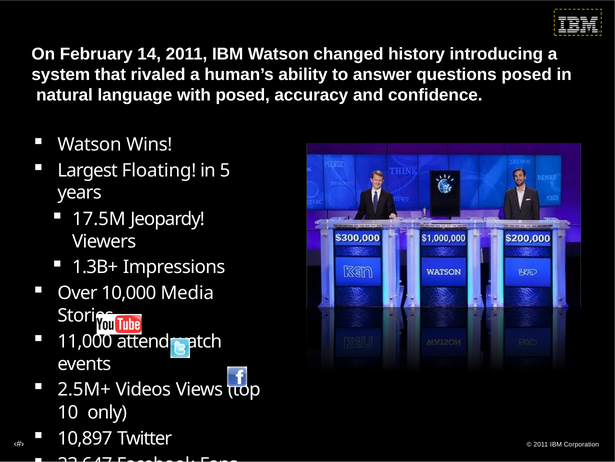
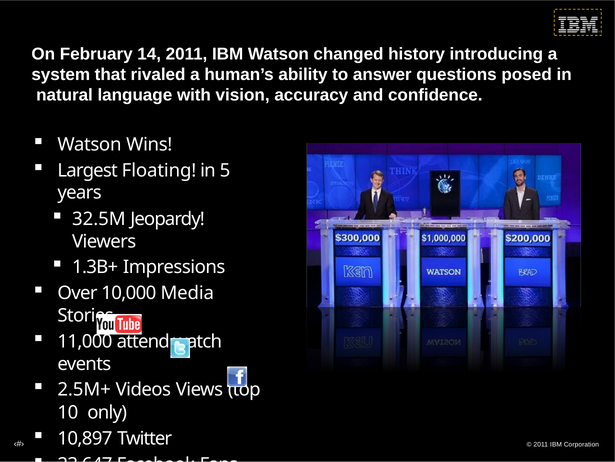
with posed: posed -> vision (243, 95)
17.5M: 17.5M -> 32.5M (99, 219)
